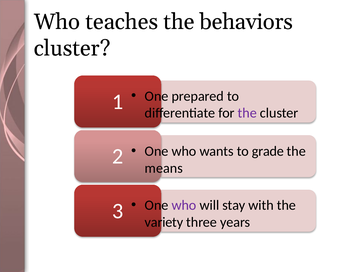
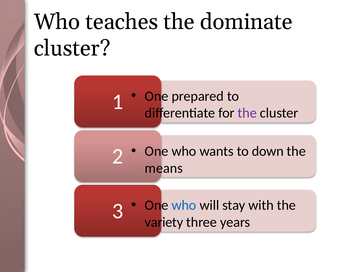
behaviors: behaviors -> dominate (246, 22)
grade: grade -> down (268, 151)
who colour: purple -> blue (184, 205)
